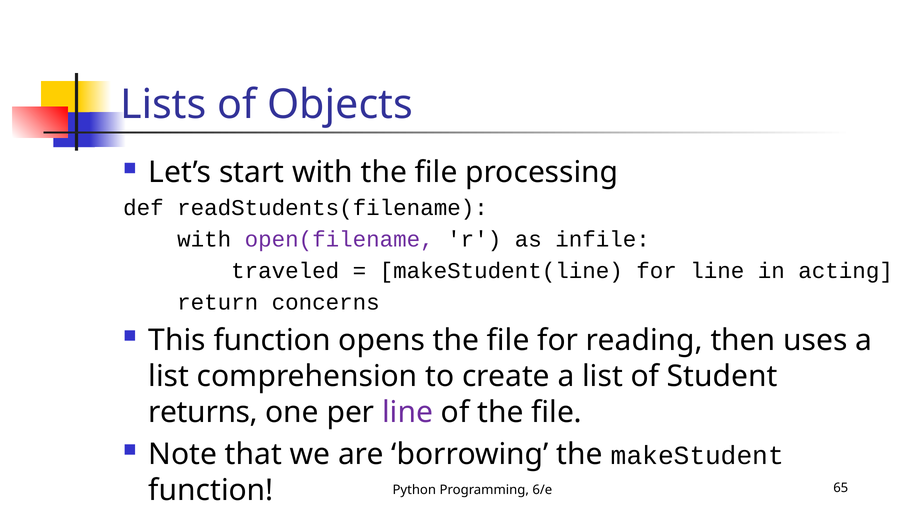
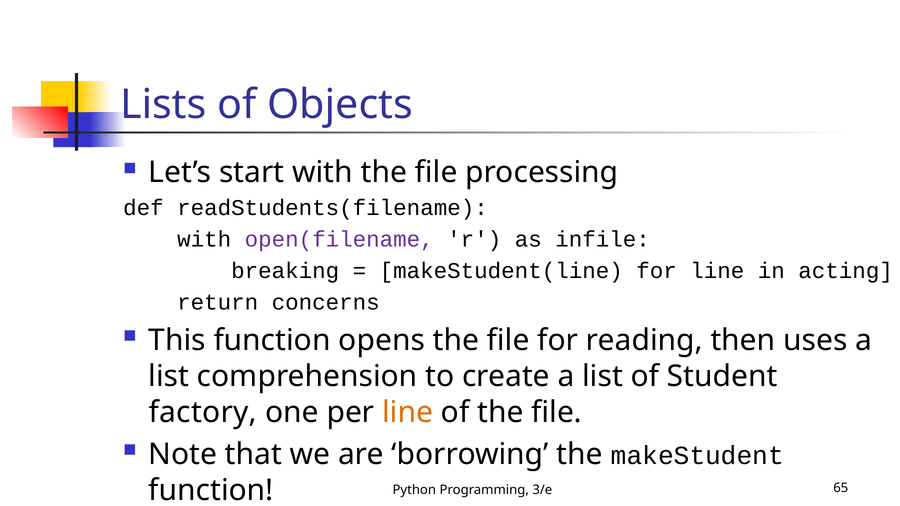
traveled: traveled -> breaking (285, 271)
returns: returns -> factory (203, 412)
line colour: purple -> orange (408, 412)
6/e: 6/e -> 3/e (542, 490)
